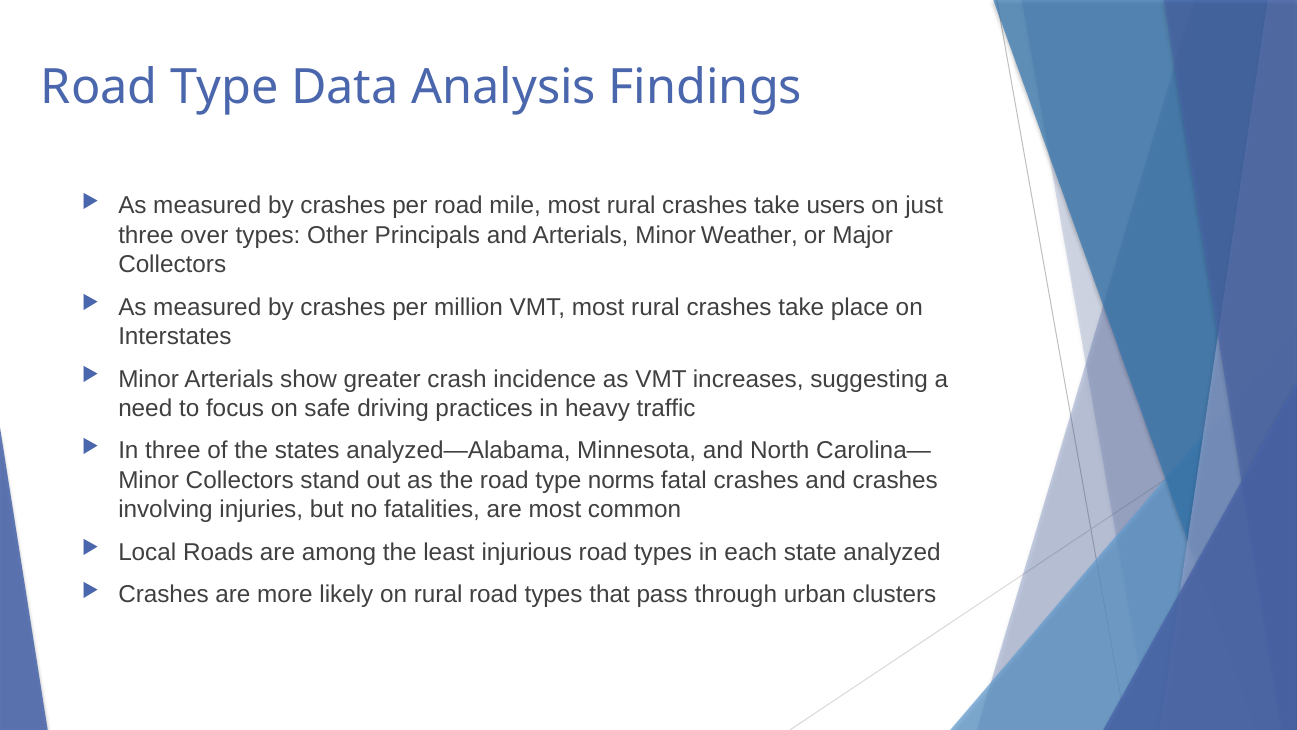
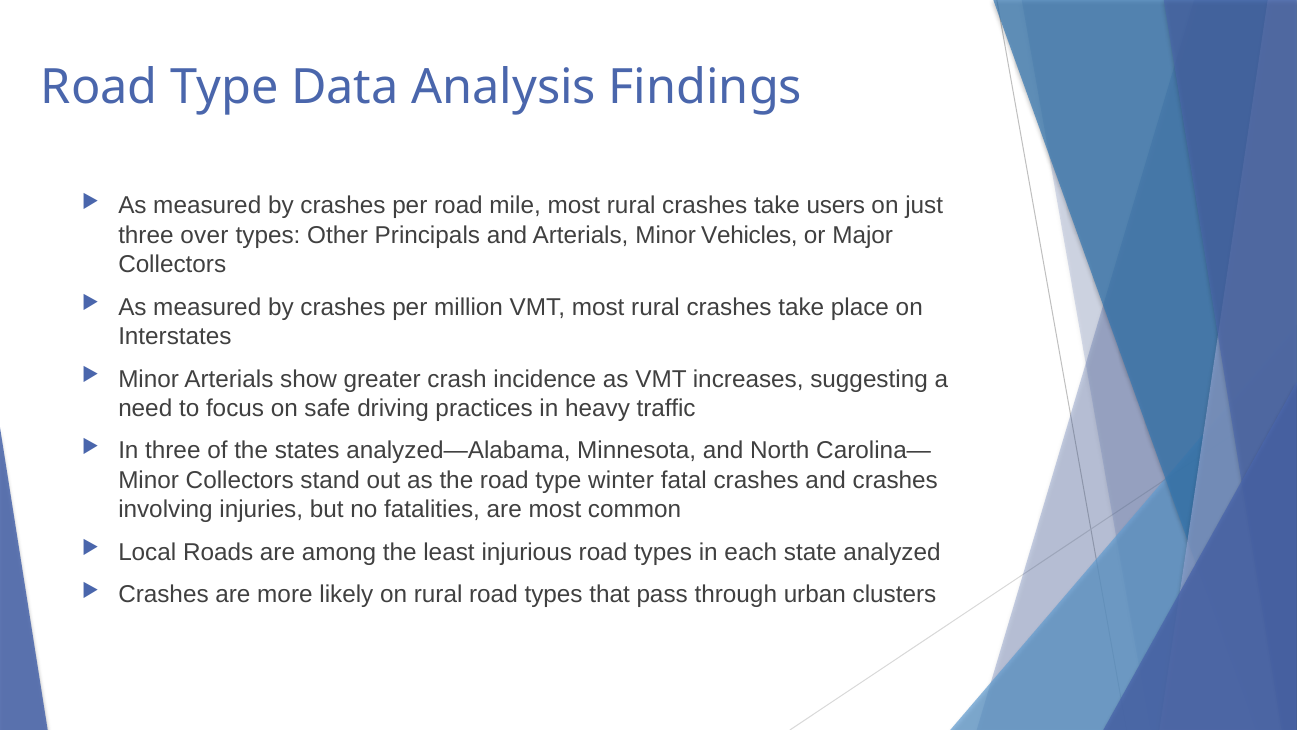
Weather: Weather -> Vehicles (749, 235)
norms: norms -> winter (621, 480)
